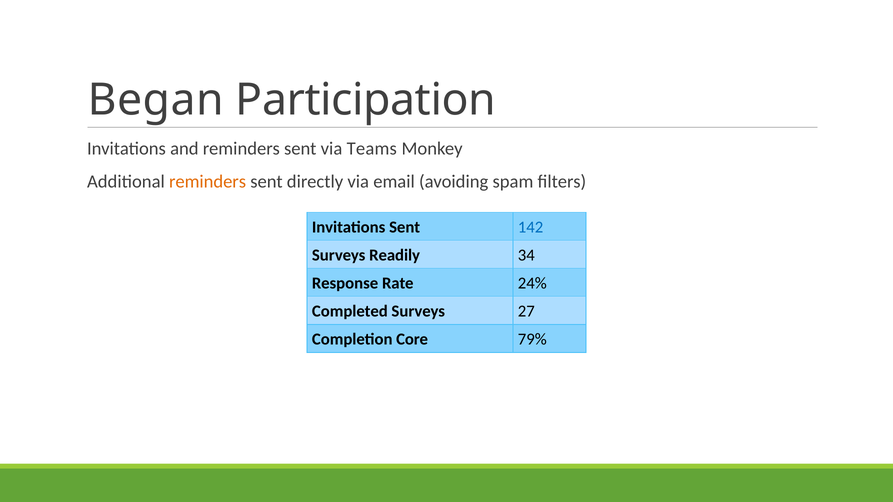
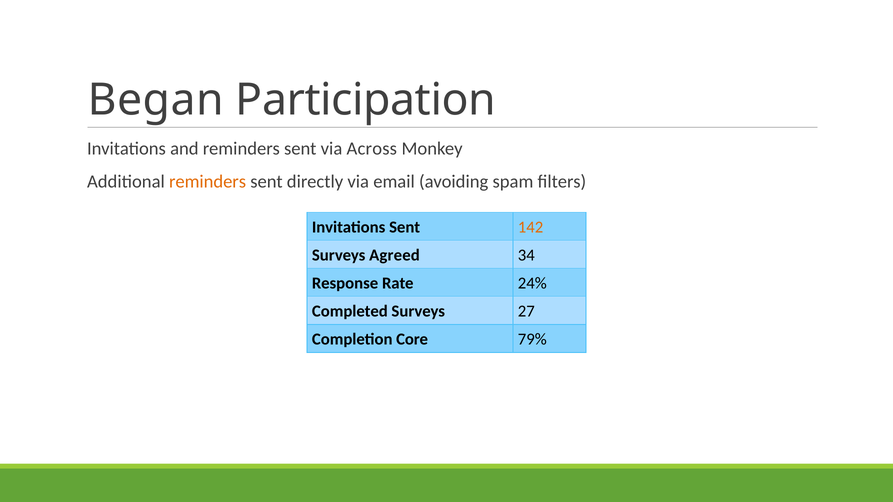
Teams: Teams -> Across (372, 148)
142 colour: blue -> orange (531, 227)
Readily: Readily -> Agreed (395, 255)
